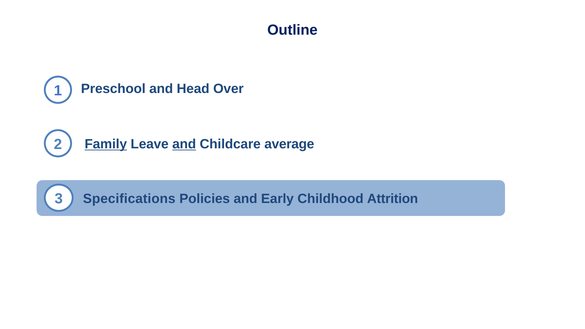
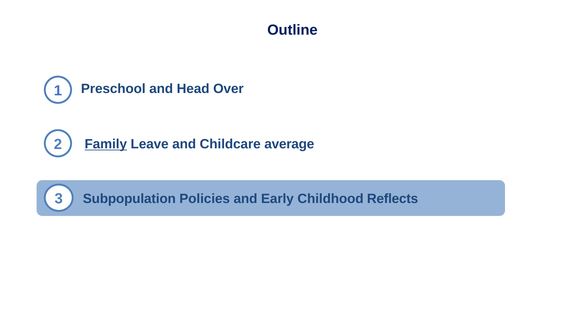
and underline: present -> none (184, 144)
Specifications: Specifications -> Subpopulation (129, 199)
Attrition: Attrition -> Reflects (393, 199)
